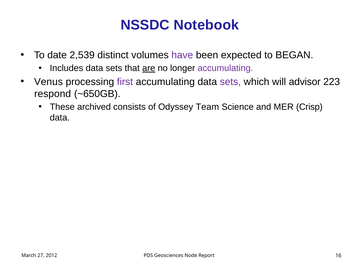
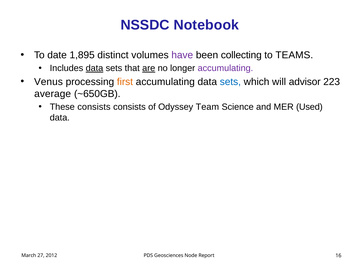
2,539: 2,539 -> 1,895 (82, 55)
expected: expected -> collecting (241, 55)
BEGAN: BEGAN -> TEAMS (294, 55)
data underline: none -> present (94, 68)
first colour: purple -> orange (125, 82)
sets colour: purple -> blue (230, 82)
respond: respond -> average (53, 94)
These archived: archived -> consists (94, 107)
Crisp: Crisp -> Used (309, 107)
